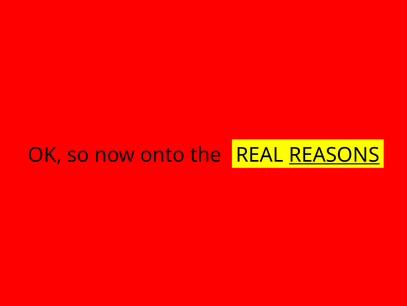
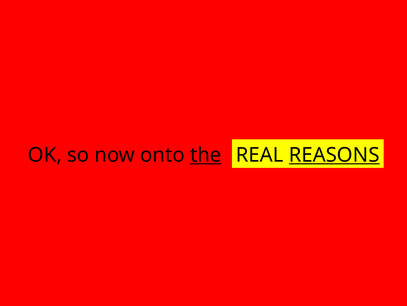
the underline: none -> present (206, 155)
